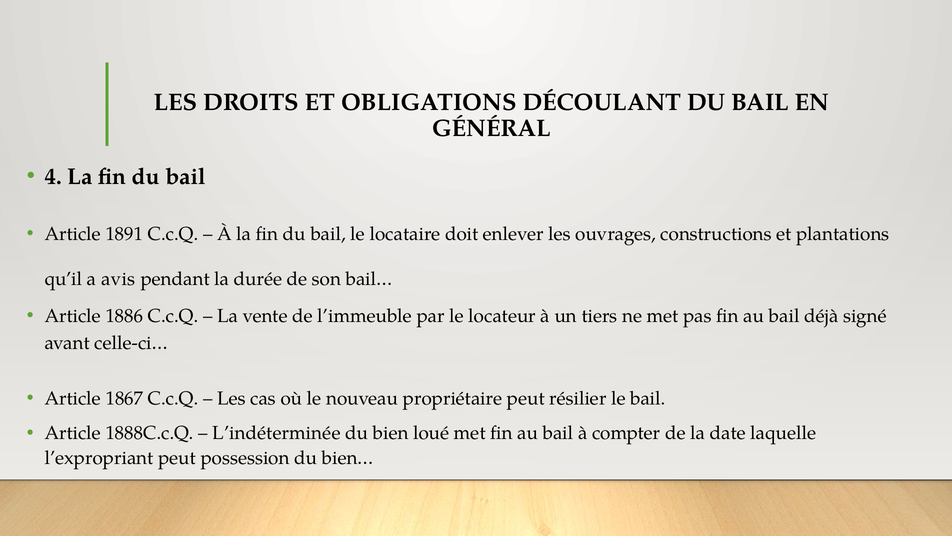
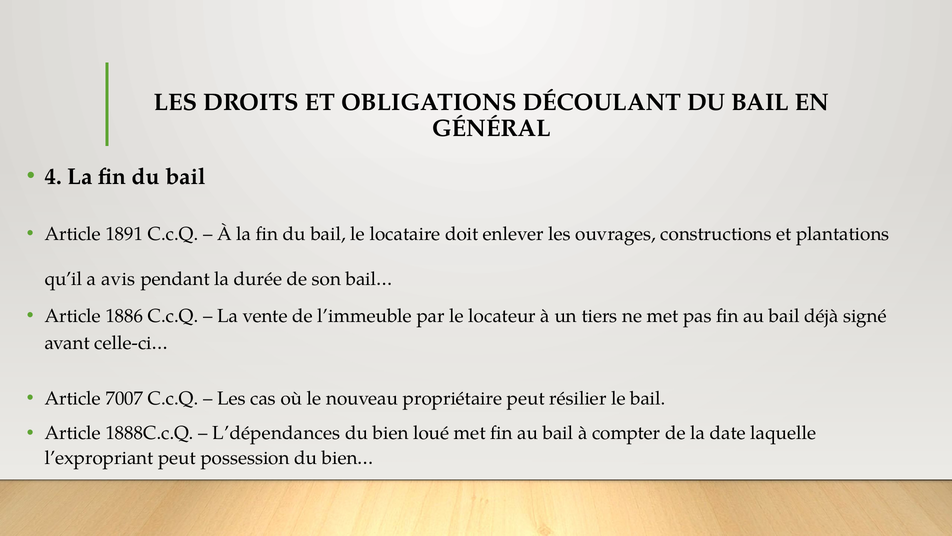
1867: 1867 -> 7007 (124, 398)
L’indéterminée: L’indéterminée -> L’dépendances (276, 433)
